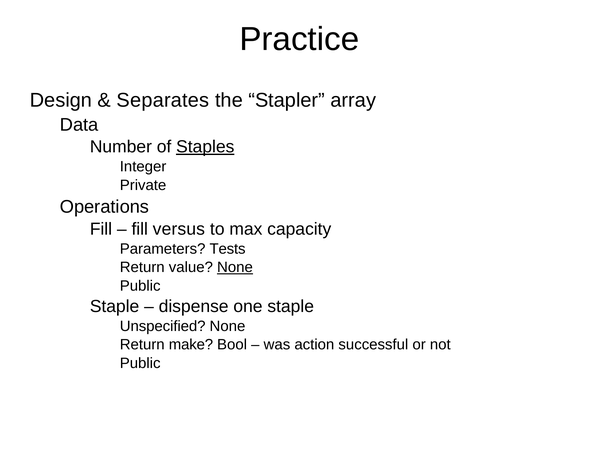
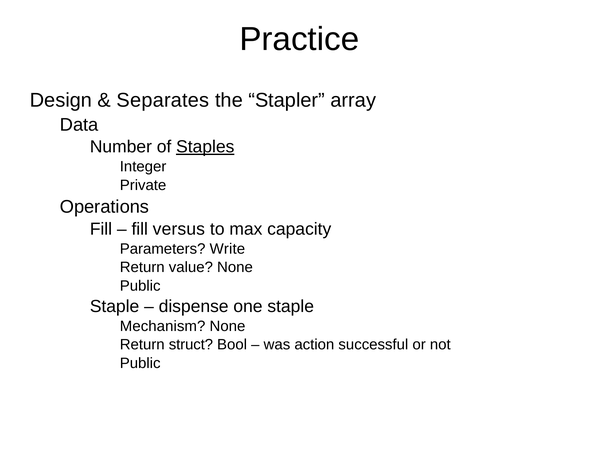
Tests: Tests -> Write (227, 249)
None underline: present -> none (235, 268)
Unspecified: Unspecified -> Mechanism (163, 326)
make: make -> struct (191, 345)
